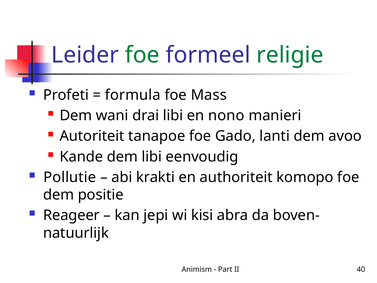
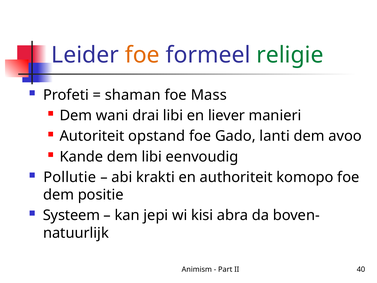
foe colour: green -> orange (142, 55)
formula: formula -> shaman (133, 95)
nono: nono -> liever (226, 115)
tanapoe: tanapoe -> opstand (157, 136)
Reageer: Reageer -> Systeem (71, 215)
